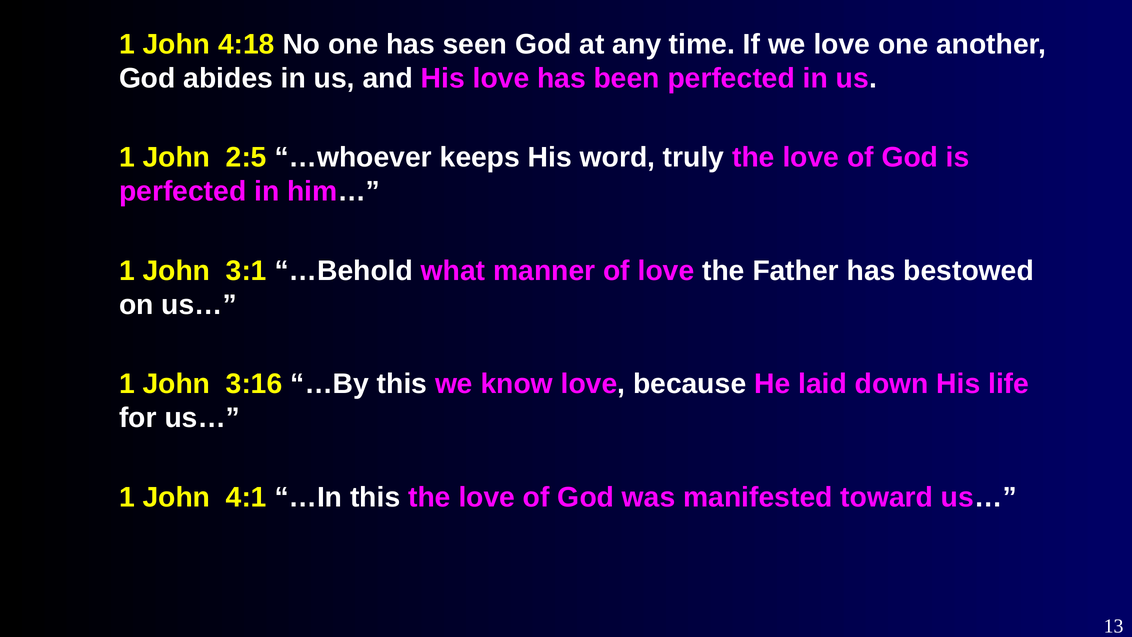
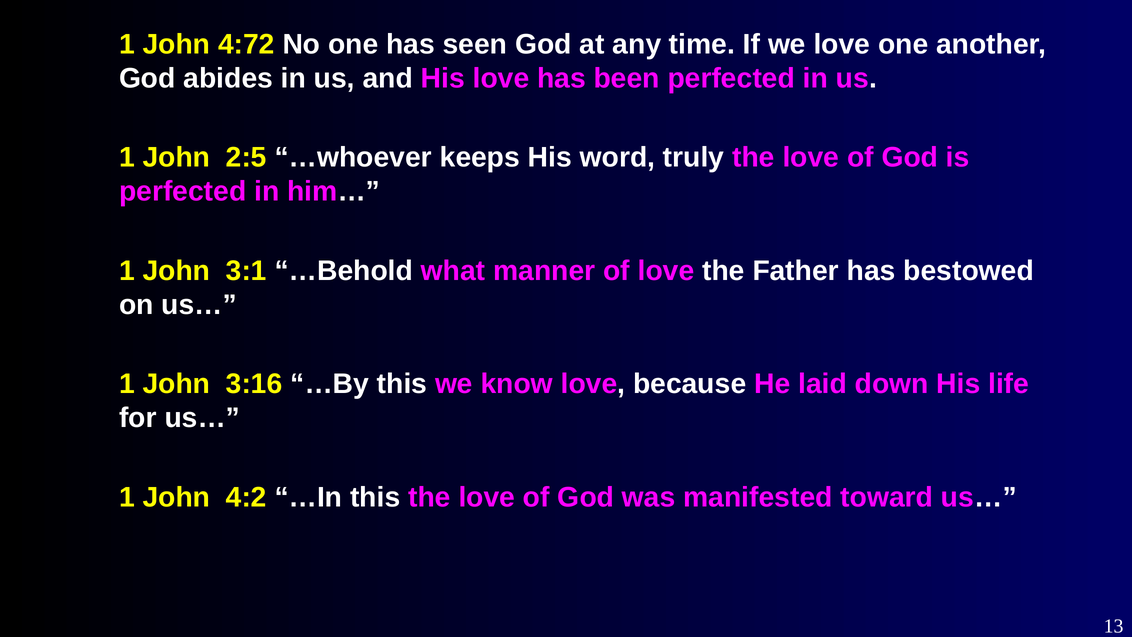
4:18: 4:18 -> 4:72 (246, 44)
4:1: 4:1 -> 4:2 (246, 497)
